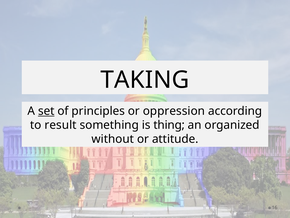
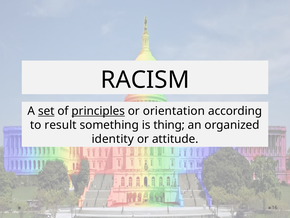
TAKING: TAKING -> RACISM (145, 80)
principles underline: none -> present (98, 111)
oppression: oppression -> orientation (174, 111)
without: without -> identity (113, 139)
